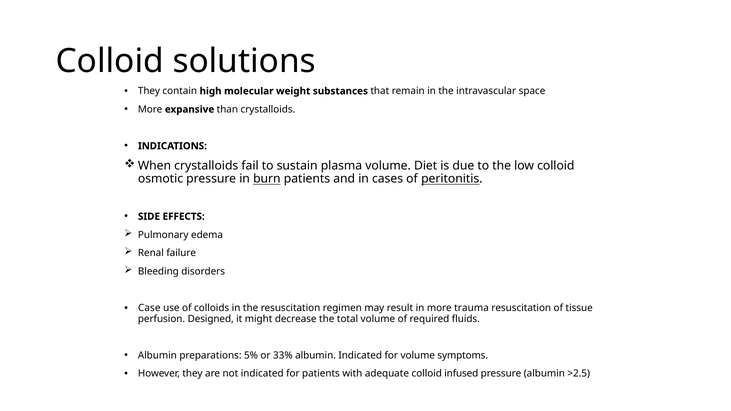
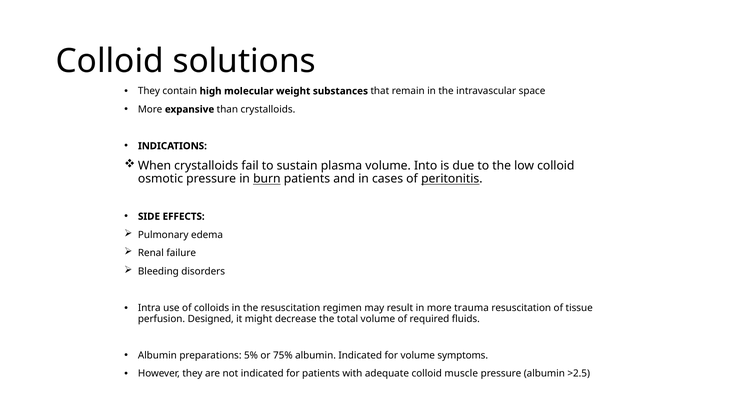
Diet: Diet -> Into (426, 166)
Case: Case -> Intra (149, 308)
33%: 33% -> 75% (283, 356)
infused: infused -> muscle (461, 374)
